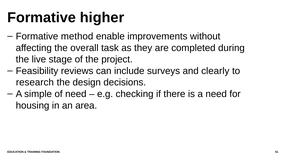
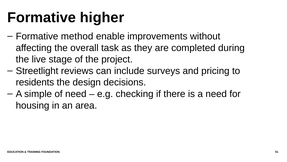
Feasibility: Feasibility -> Streetlight (37, 71)
clearly: clearly -> pricing (215, 71)
research: research -> residents (35, 82)
